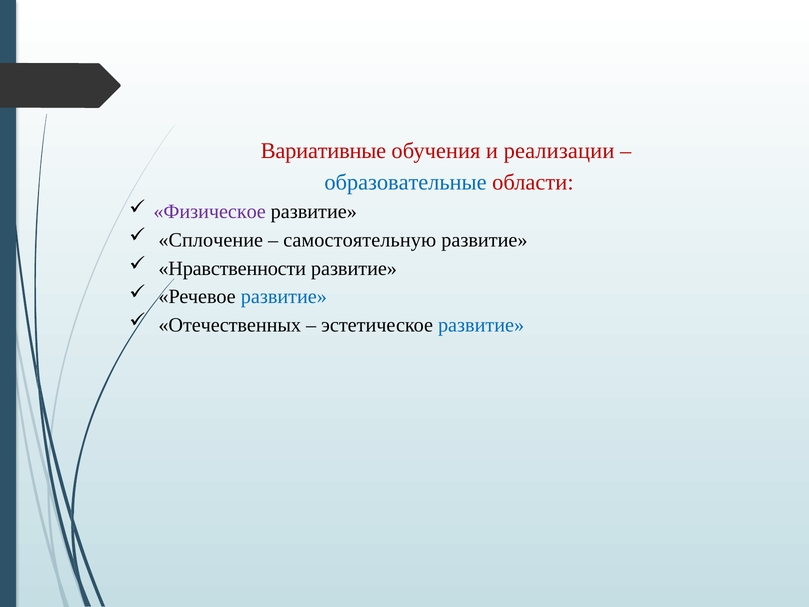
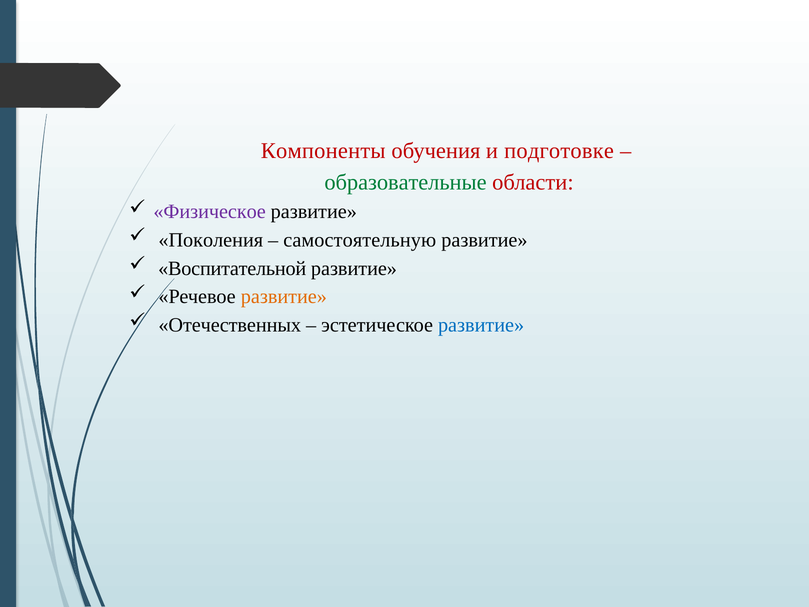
Вариативные: Вариативные -> Компоненты (323, 151)
реализации: реализации -> подготовке (559, 151)
образовательные colour: blue -> green (405, 182)
Сплочение: Сплочение -> Поколения (211, 240)
Нравственности: Нравственности -> Воспитательной (232, 268)
развитие colour: blue -> orange (284, 297)
